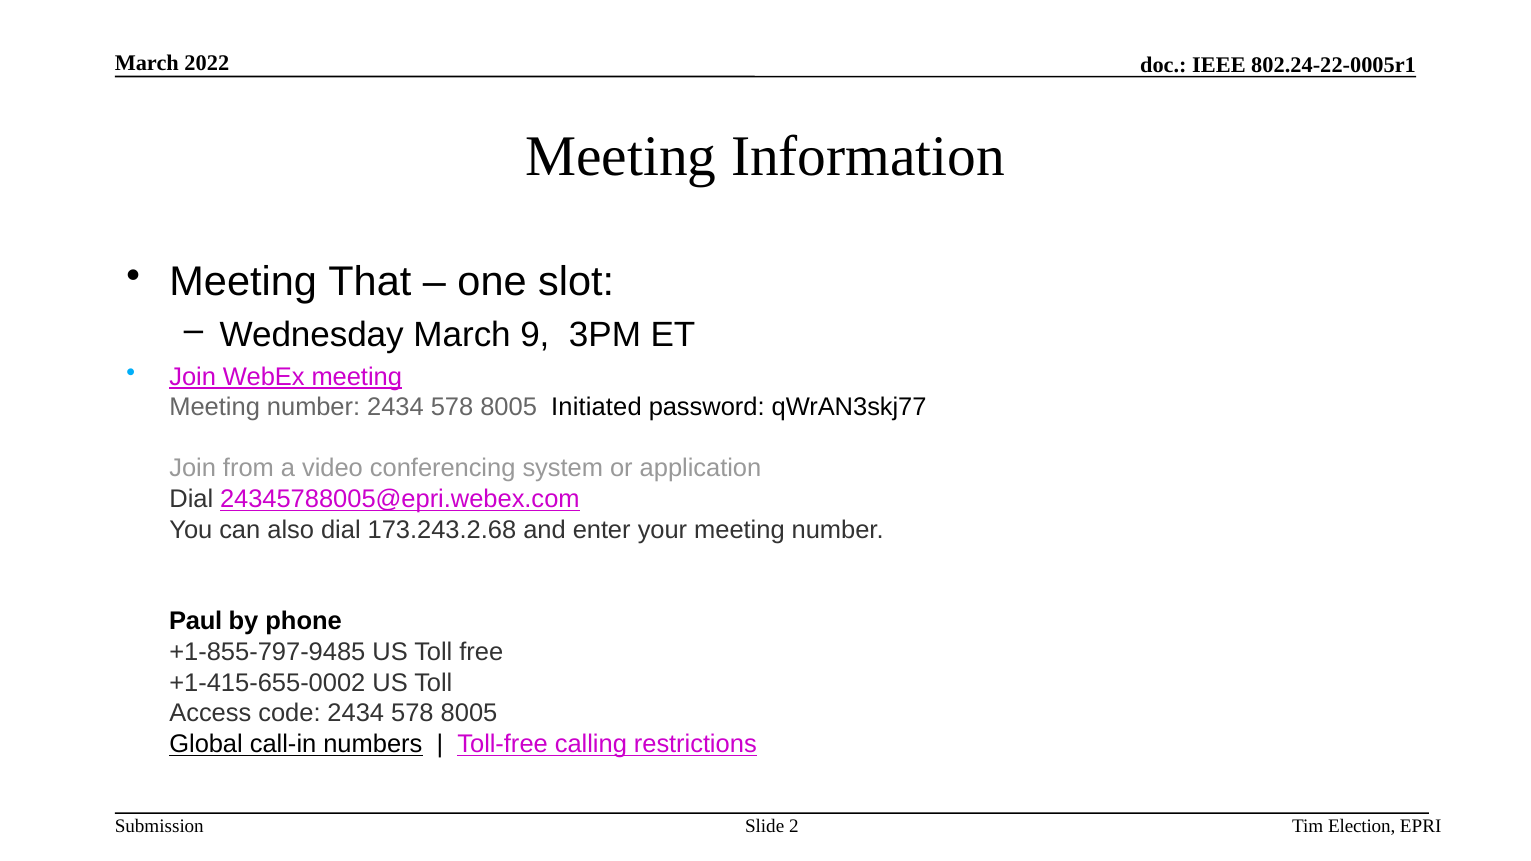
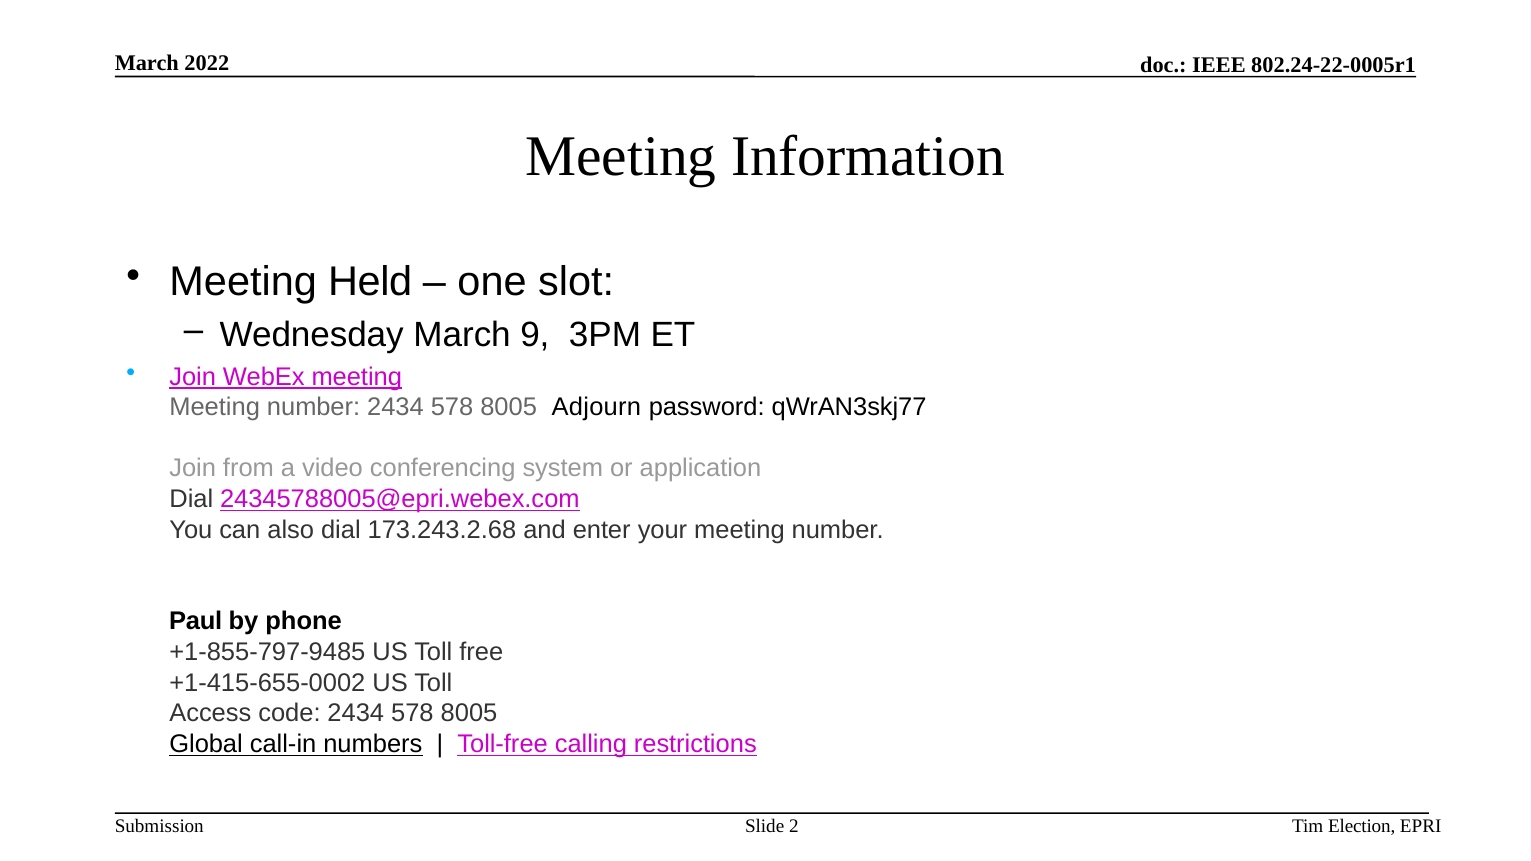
That: That -> Held (370, 282)
Initiated: Initiated -> Adjourn (596, 407)
